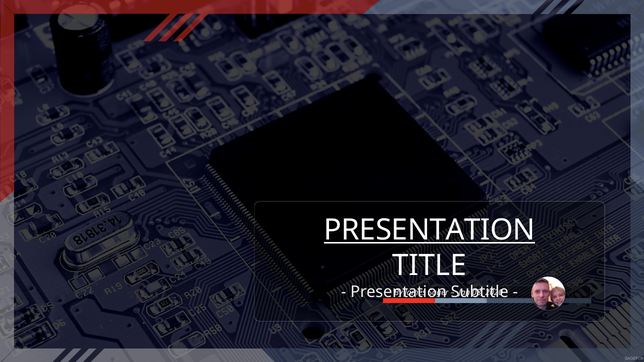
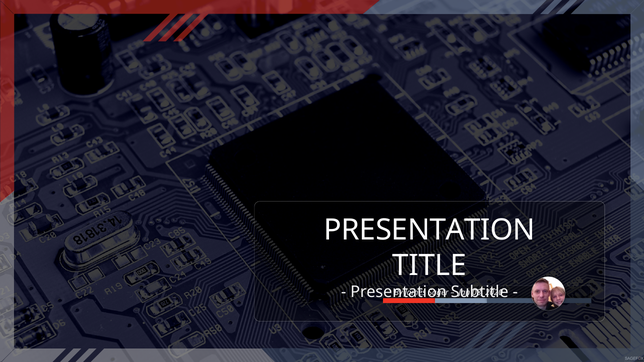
PRESENTATION underline: present -> none (430, 230)
